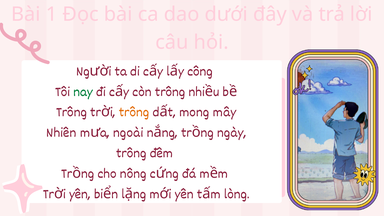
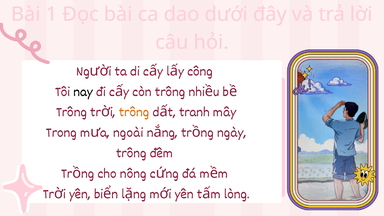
nay colour: green -> black (83, 91)
mong: mong -> tranh (194, 112)
Nhiên: Nhiên -> Trong (61, 132)
